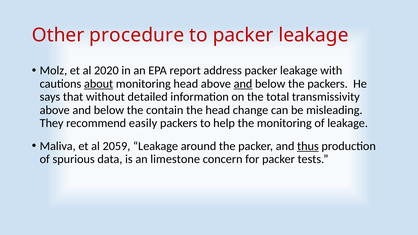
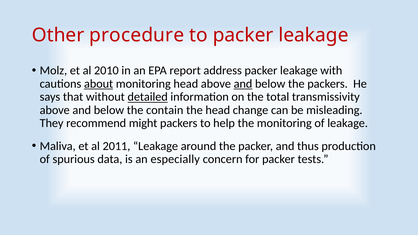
2020: 2020 -> 2010 (106, 71)
detailed underline: none -> present (148, 97)
easily: easily -> might (143, 123)
2059: 2059 -> 2011 (116, 146)
thus underline: present -> none (308, 146)
limestone: limestone -> especially (175, 159)
